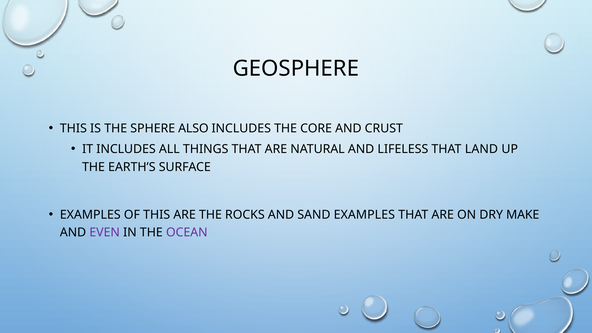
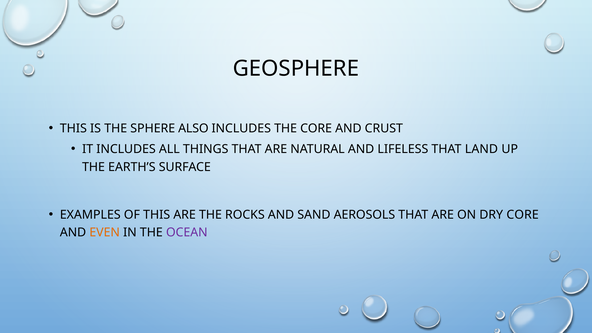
SAND EXAMPLES: EXAMPLES -> AEROSOLS (364, 215)
DRY MAKE: MAKE -> CORE (523, 215)
EVEN colour: purple -> orange (105, 233)
